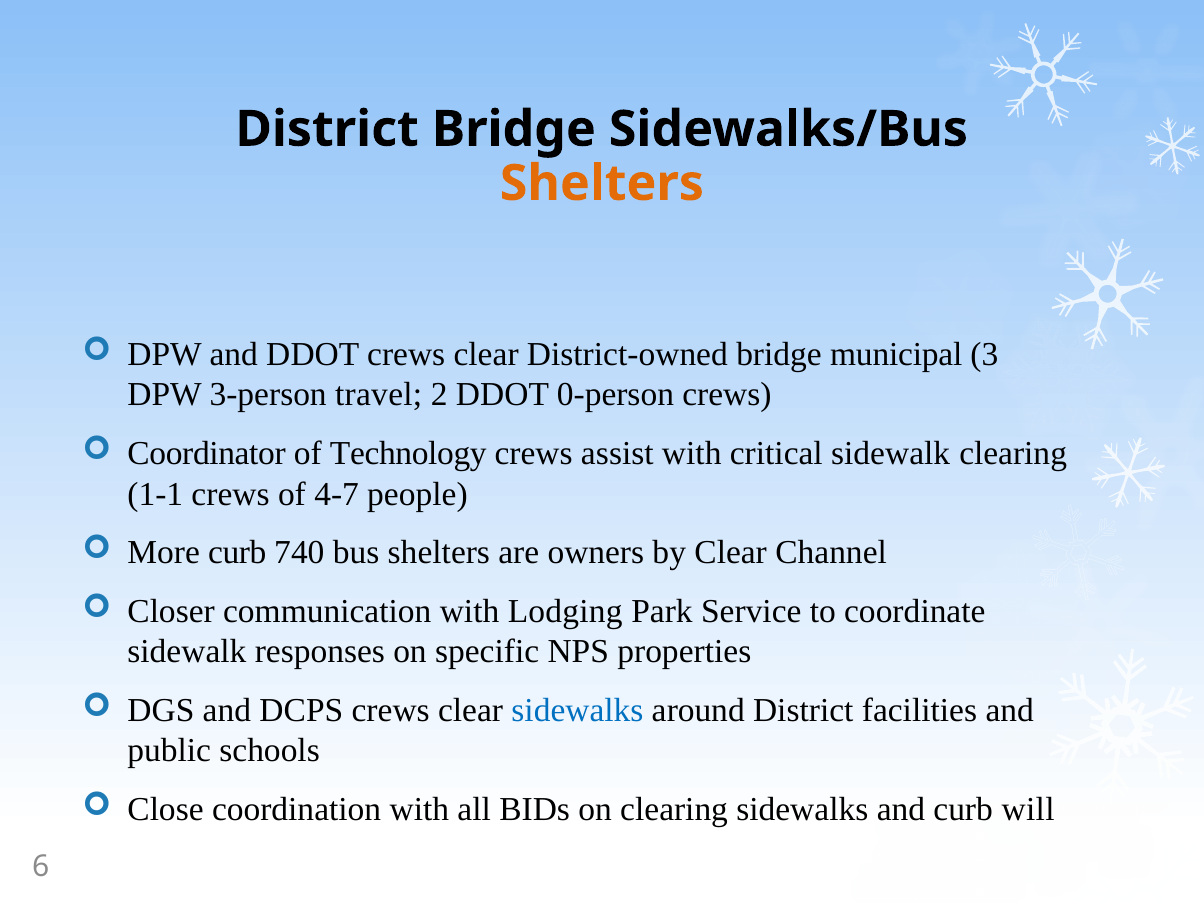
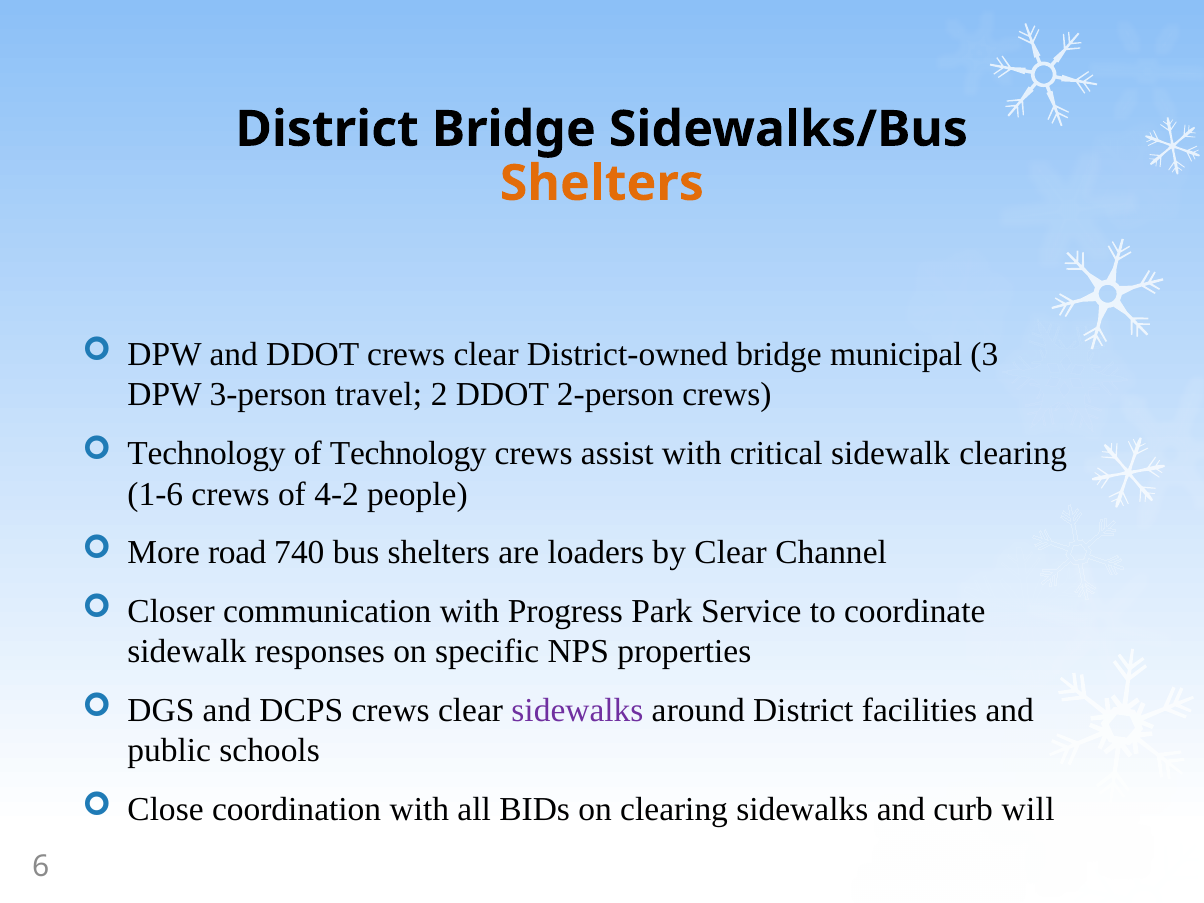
0-person: 0-person -> 2-person (615, 395)
Coordinator: Coordinator -> Technology (207, 454)
1-1: 1-1 -> 1-6 (155, 494)
4-7: 4-7 -> 4-2 (337, 494)
More curb: curb -> road (237, 553)
owners: owners -> loaders (596, 553)
Lodging: Lodging -> Progress (565, 612)
sidewalks colour: blue -> purple (577, 711)
